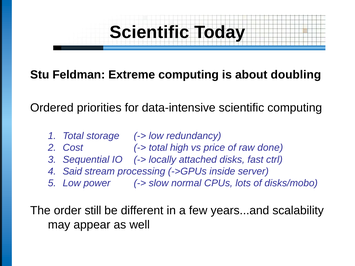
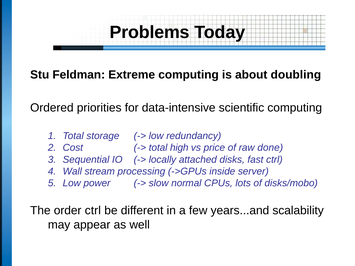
Scientific: Scientific -> Problems (150, 32)
Said: Said -> Wall (72, 172)
order still: still -> ctrl (93, 211)
